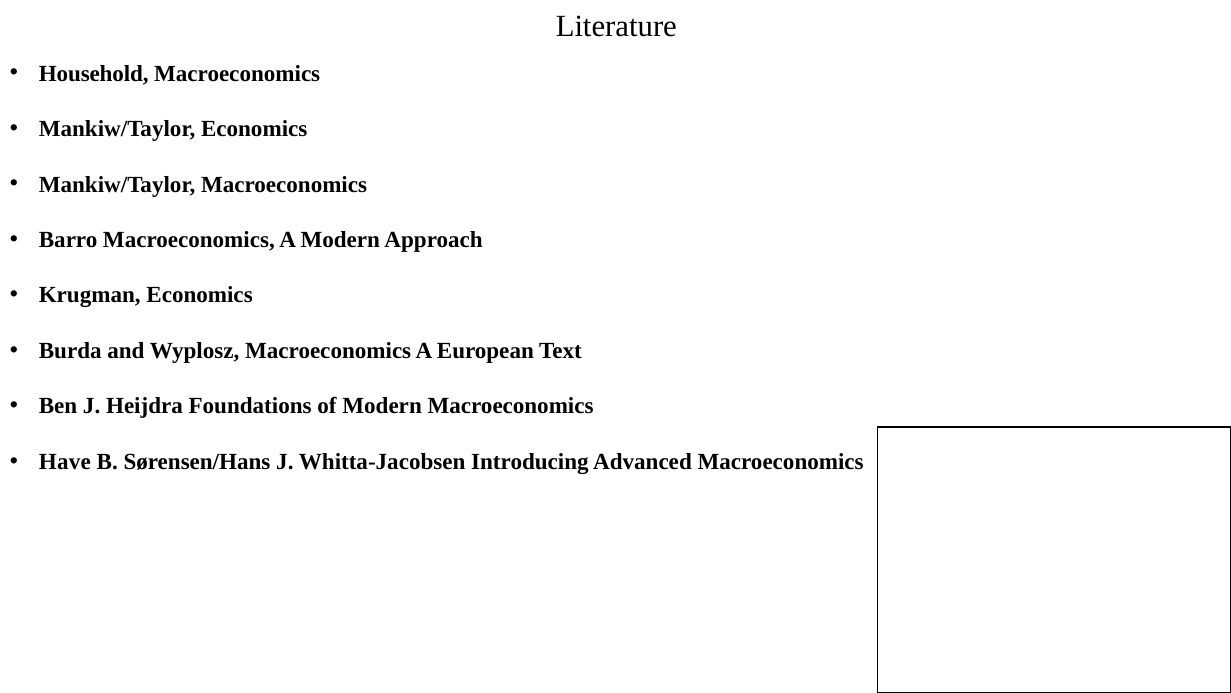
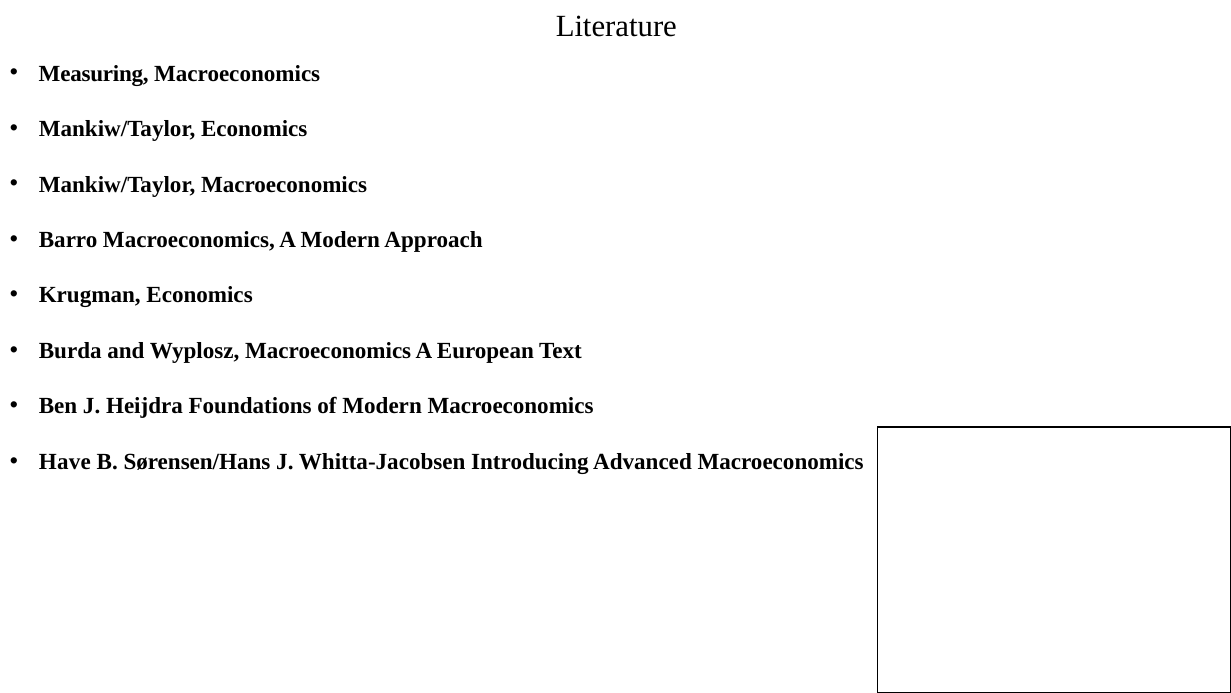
Household: Household -> Measuring (94, 73)
